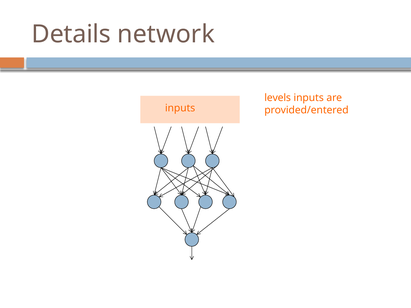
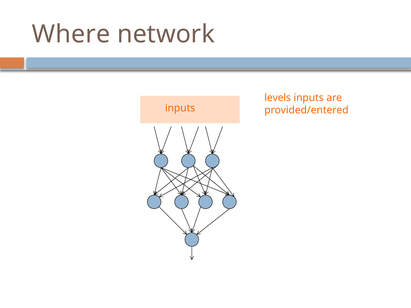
Details: Details -> Where (71, 34)
